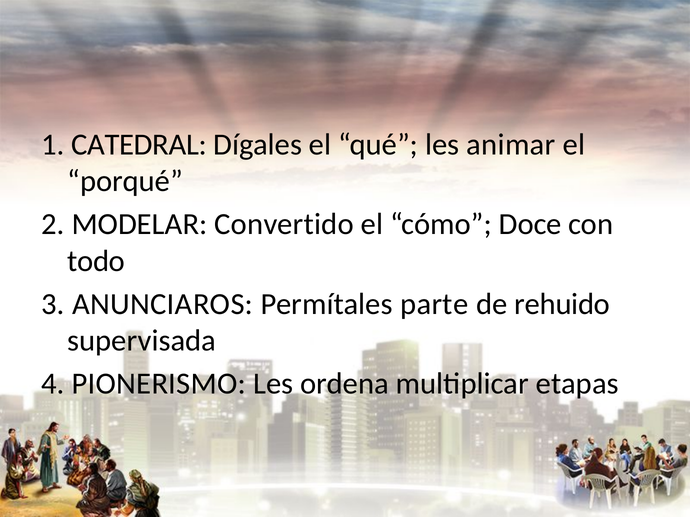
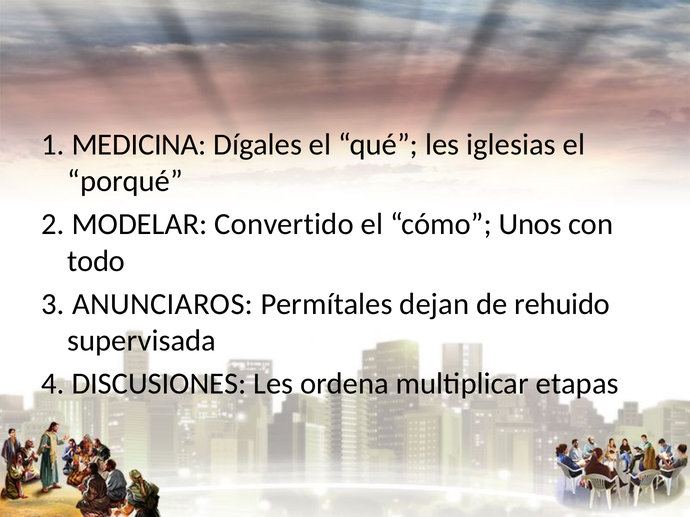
CATEDRAL: CATEDRAL -> MEDICINA (139, 145)
animar: animar -> iglesias (511, 145)
Doce: Doce -> Unos (530, 225)
parte: parte -> dejan (434, 304)
PIONERISMO: PIONERISMO -> DISCUSIONES (159, 384)
